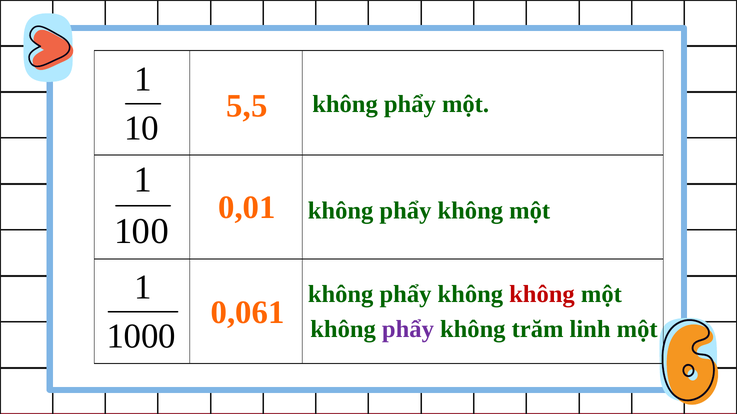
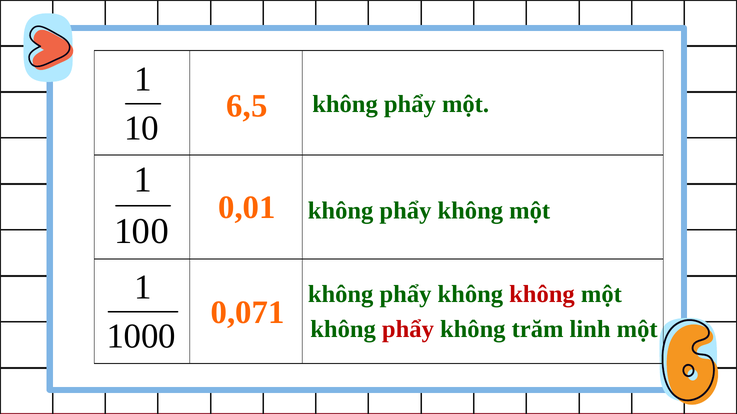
5,5: 5,5 -> 6,5 (247, 106)
0,061: 0,061 -> 0,071 (248, 313)
phẩy colour: purple -> red (408, 330)
